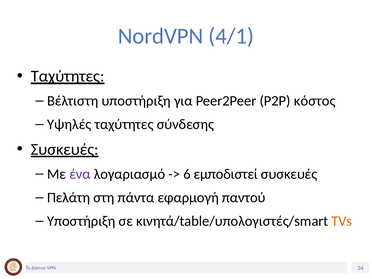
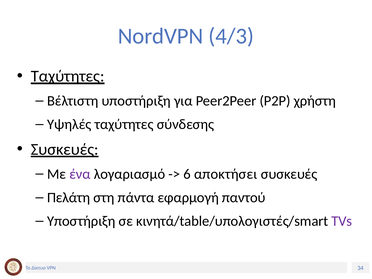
4/1: 4/1 -> 4/3 (231, 36)
κόστος: κόστος -> χρήστη (315, 101)
εμποδιστεί: εμποδιστεί -> αποκτήσει (226, 174)
TVs colour: orange -> purple (342, 221)
